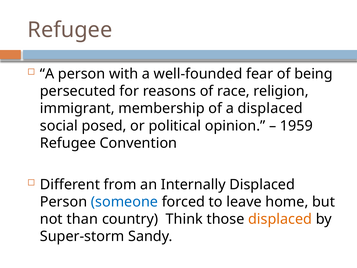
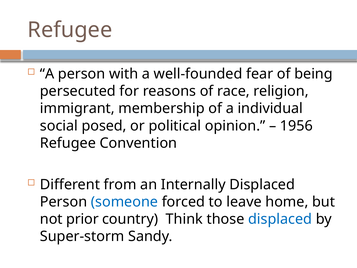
a displaced: displaced -> individual (270, 108)
1959: 1959 -> 1956 (296, 126)
than: than -> prior (82, 219)
displaced colour: orange -> blue (280, 219)
